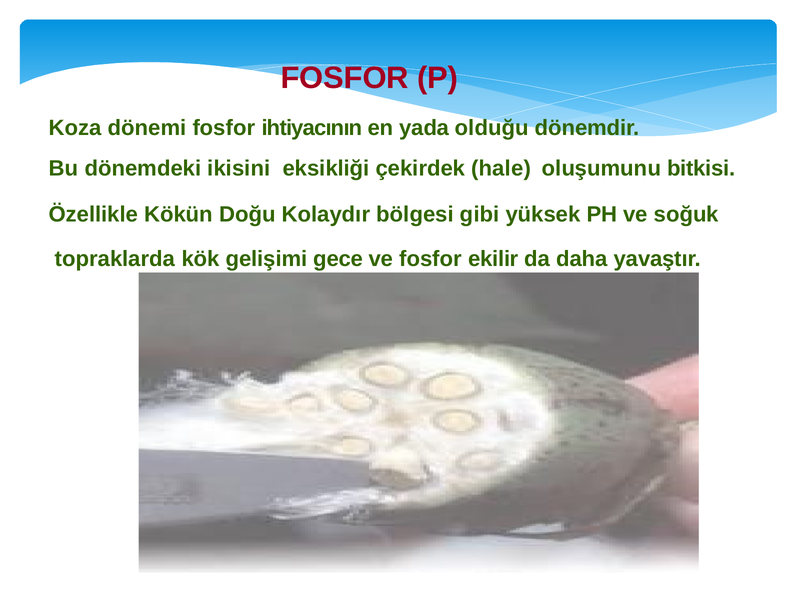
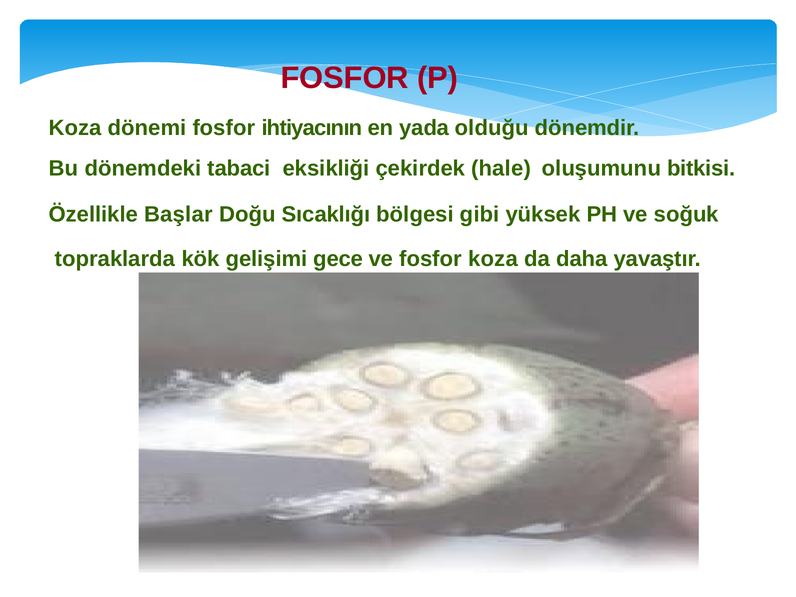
ikisini: ikisini -> tabaci (239, 168)
Kökün: Kökün -> Başlar (178, 214)
Kolaydır: Kolaydır -> Sıcaklığı (326, 214)
fosfor ekilir: ekilir -> koza (493, 259)
